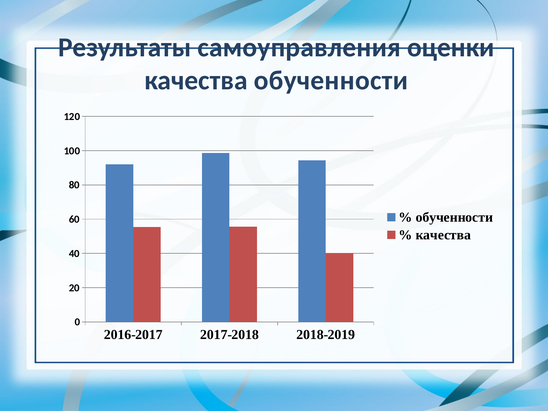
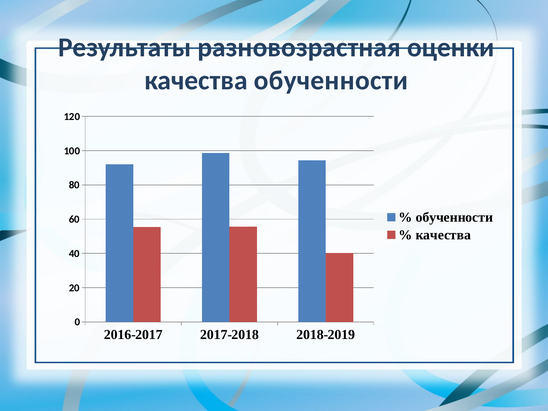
самоуправления: самоуправления -> разновозрастная (299, 48)
